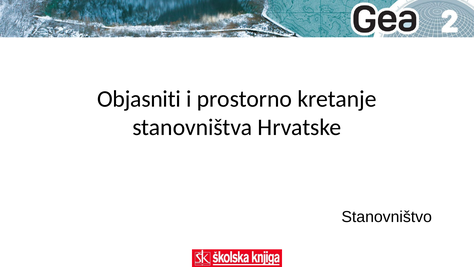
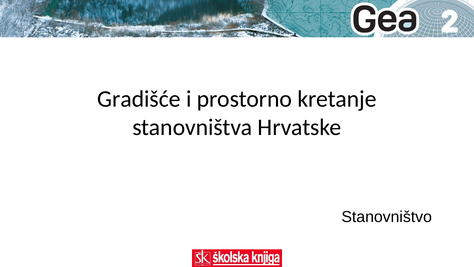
Objasniti: Objasniti -> Gradišće (139, 99)
